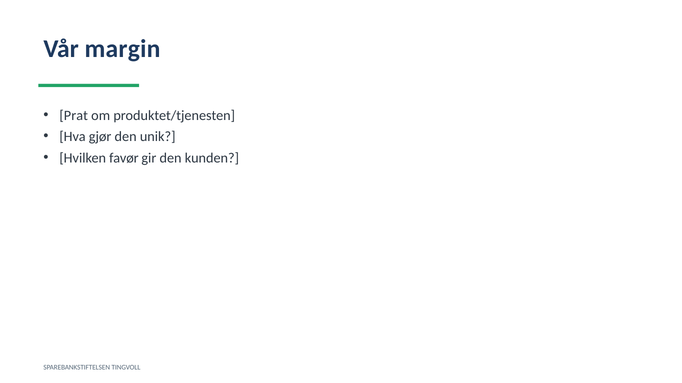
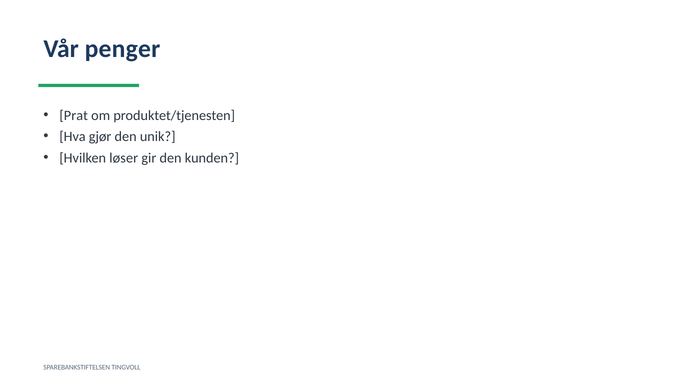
margin: margin -> penger (122, 49)
favør: favør -> løser (124, 158)
